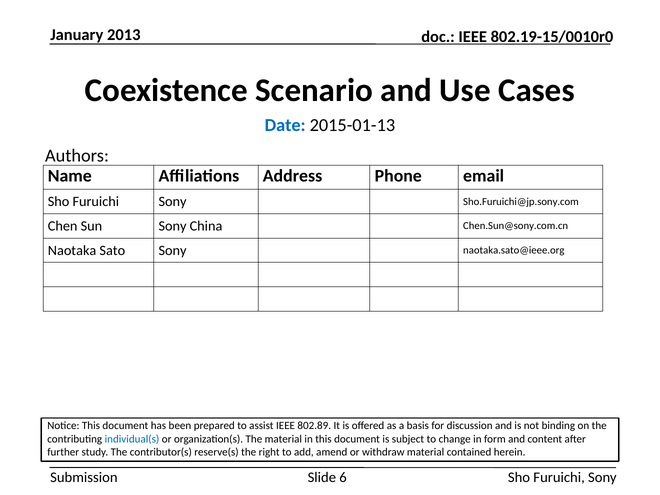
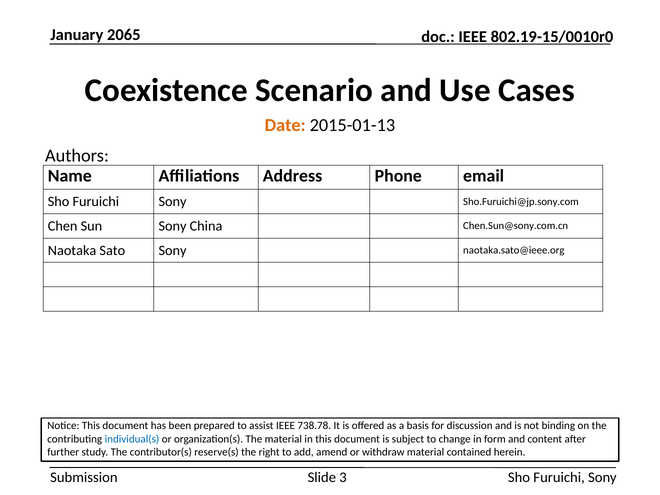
2013: 2013 -> 2065 (124, 35)
Date colour: blue -> orange (285, 125)
802.89: 802.89 -> 738.78 (314, 426)
6: 6 -> 3 (343, 477)
